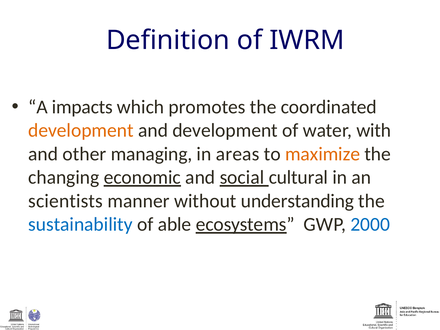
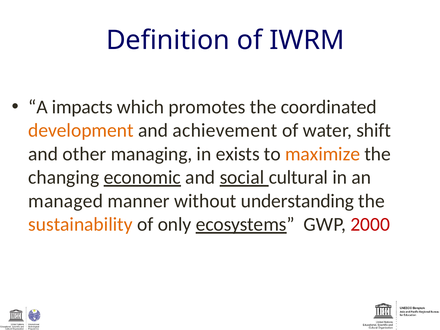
and development: development -> achievement (225, 130)
with: with -> shift (374, 130)
areas: areas -> exists (238, 154)
scientists: scientists -> managed (66, 201)
sustainability colour: blue -> orange (80, 224)
able: able -> only (175, 224)
2000 colour: blue -> red (370, 224)
